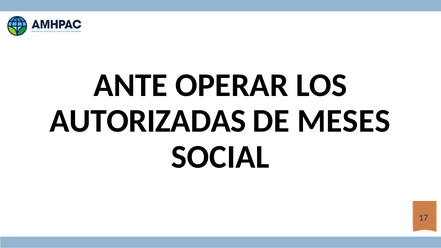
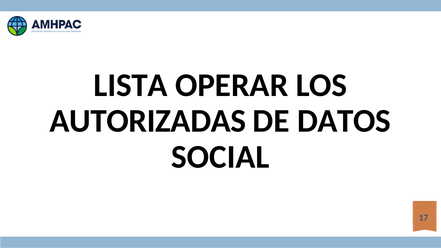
ANTE: ANTE -> LISTA (131, 85)
MESES: MESES -> DATOS (344, 121)
